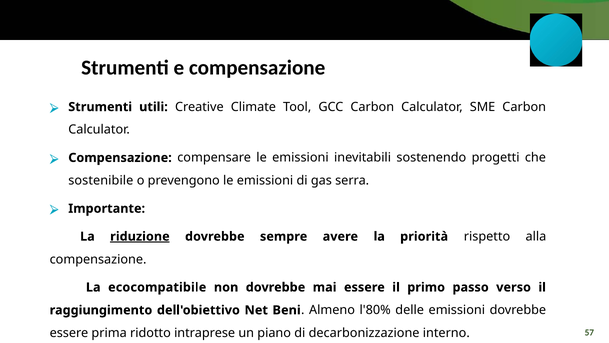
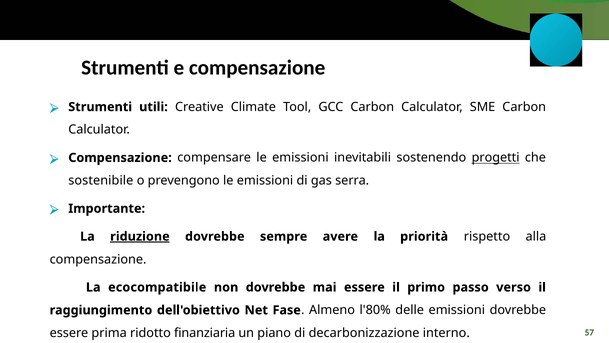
progetti underline: none -> present (496, 158)
Beni: Beni -> Fase (287, 310)
intraprese: intraprese -> finanziaria (205, 333)
